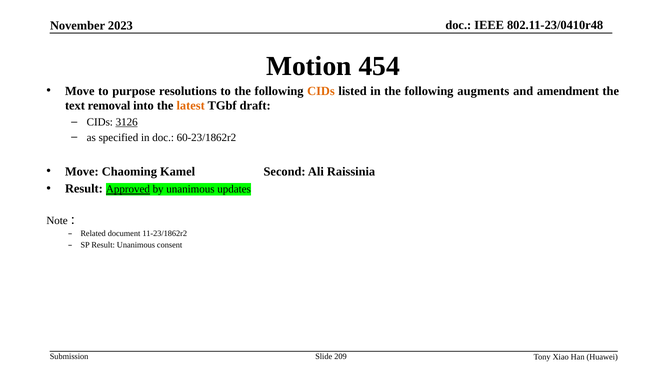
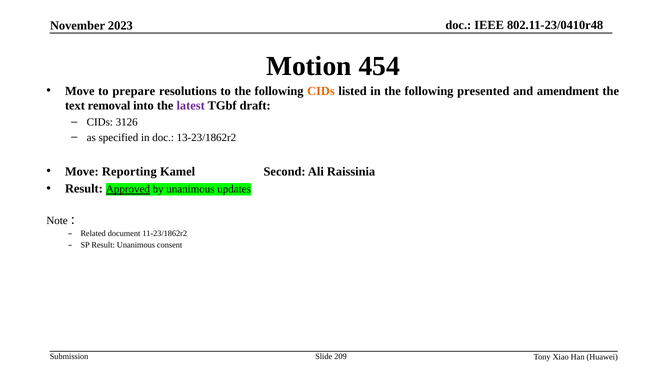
purpose: purpose -> prepare (134, 91)
augments: augments -> presented (483, 91)
latest colour: orange -> purple (191, 106)
3126 underline: present -> none (127, 122)
60-23/1862r2: 60-23/1862r2 -> 13-23/1862r2 (206, 138)
Chaoming: Chaoming -> Reporting (129, 172)
